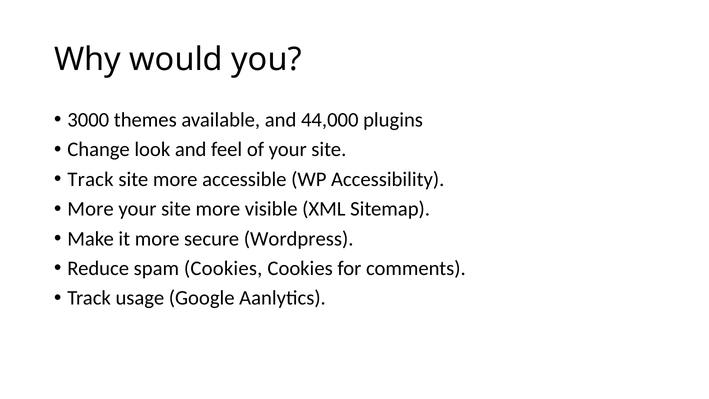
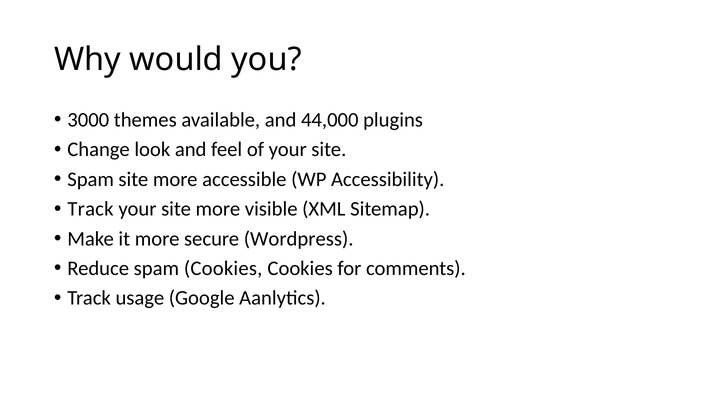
Track: Track -> Spam (91, 179)
More: More -> Track (91, 209)
